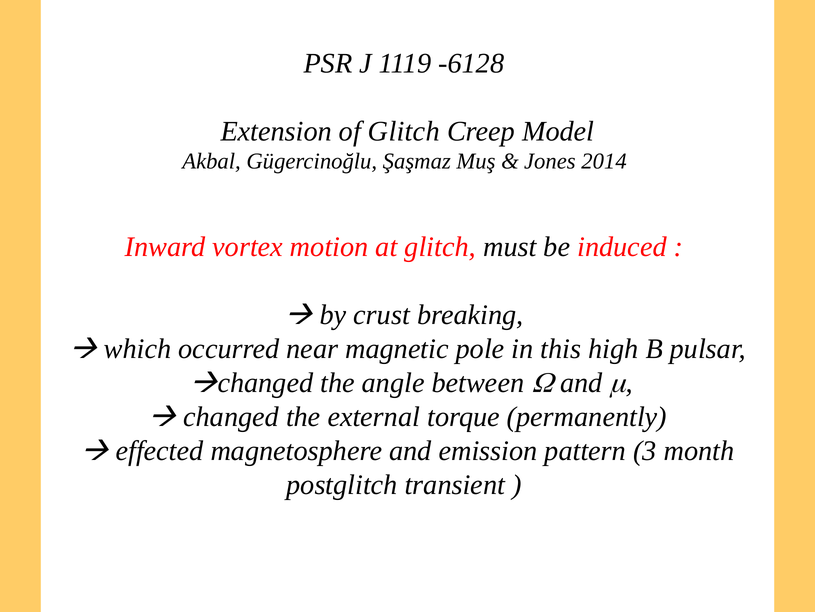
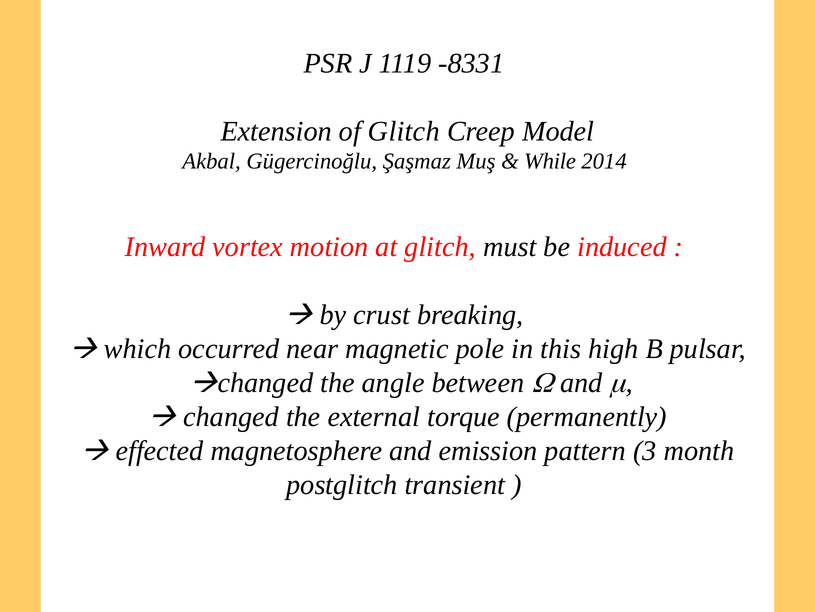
-6128: -6128 -> -8331 (471, 63)
Jones: Jones -> While (550, 161)
